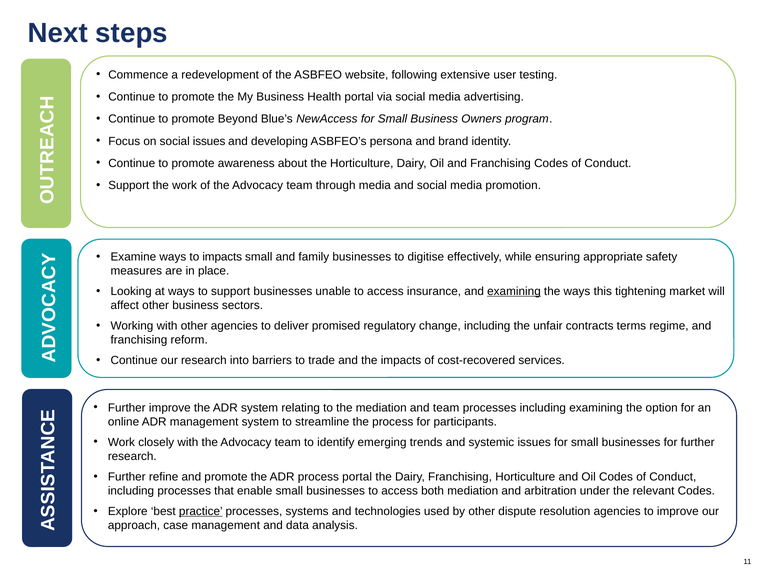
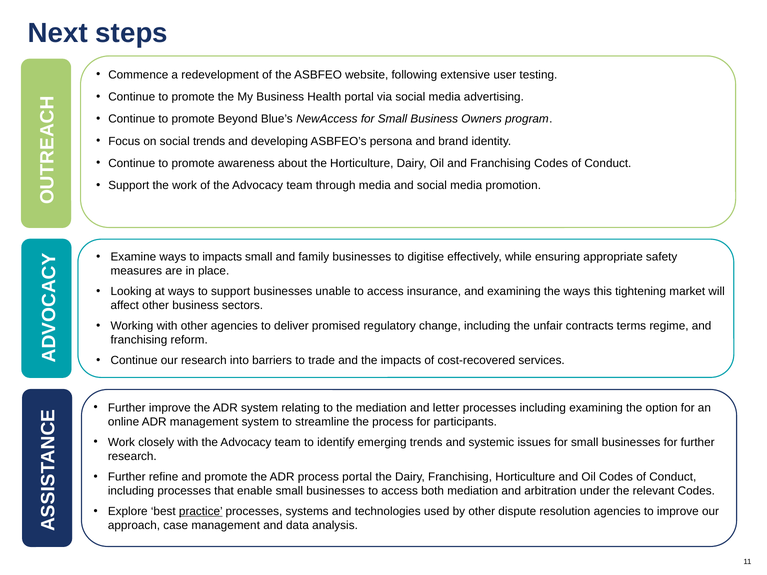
social issues: issues -> trends (209, 141)
examining underline: present -> none (514, 291)
and team: team -> letter (446, 408)
